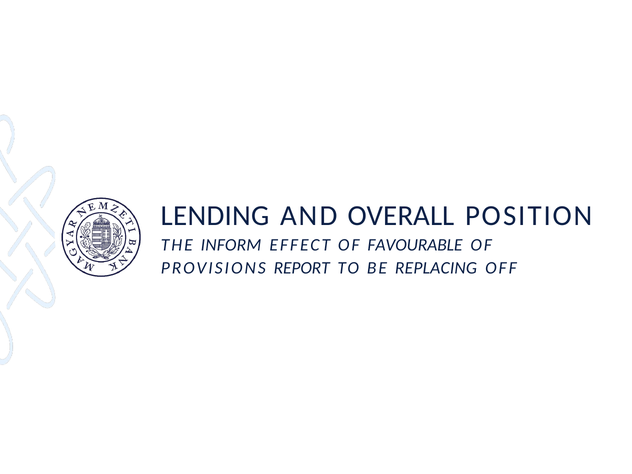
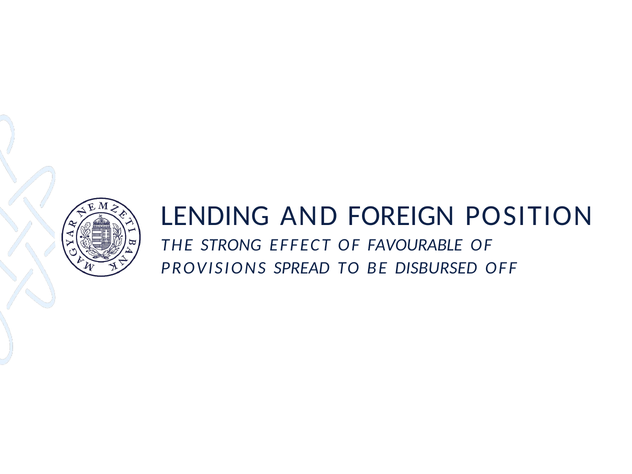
OVERALL: OVERALL -> FOREIGN (401, 215)
INFORM: INFORM -> STRONG (231, 245)
REPORT: REPORT -> SPREAD (302, 268)
REPLACING: REPLACING -> DISBURSED (436, 268)
